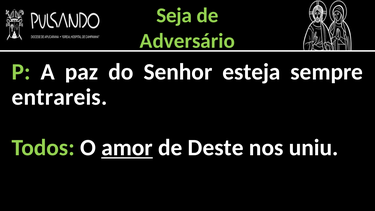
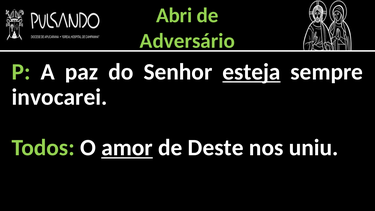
Seja: Seja -> Abri (174, 16)
esteja underline: none -> present (251, 72)
entrareis: entrareis -> invocarei (60, 97)
